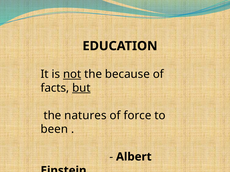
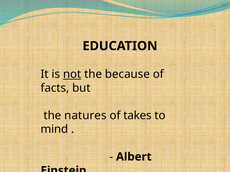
but underline: present -> none (81, 88)
force: force -> takes (138, 116)
been: been -> mind (54, 130)
